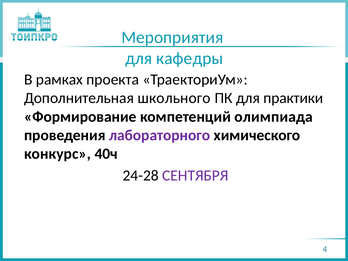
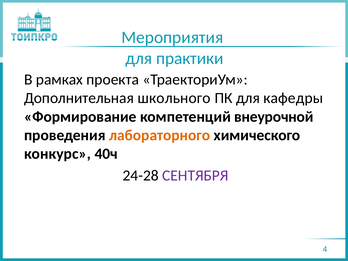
кафедры: кафедры -> практики (190, 58)
практики: практики -> кафедры (293, 98)
олимпиада: олимпиада -> внеурочной (274, 117)
лабораторного colour: purple -> orange (160, 135)
